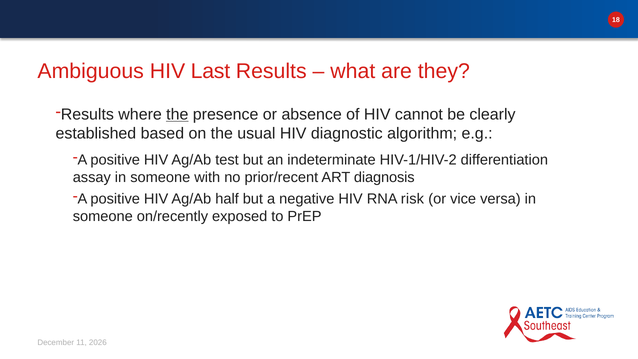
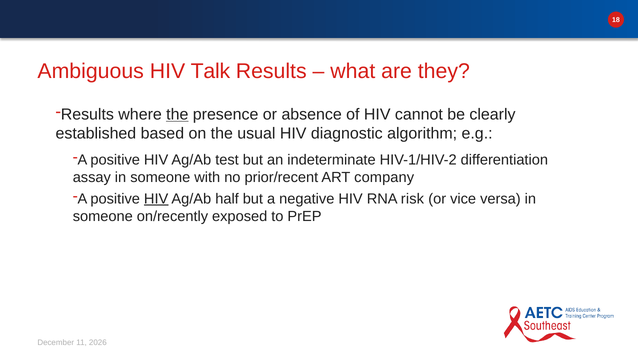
Last: Last -> Talk (210, 71)
diagnosis: diagnosis -> company (384, 177)
HIV underline: none -> present (156, 199)
